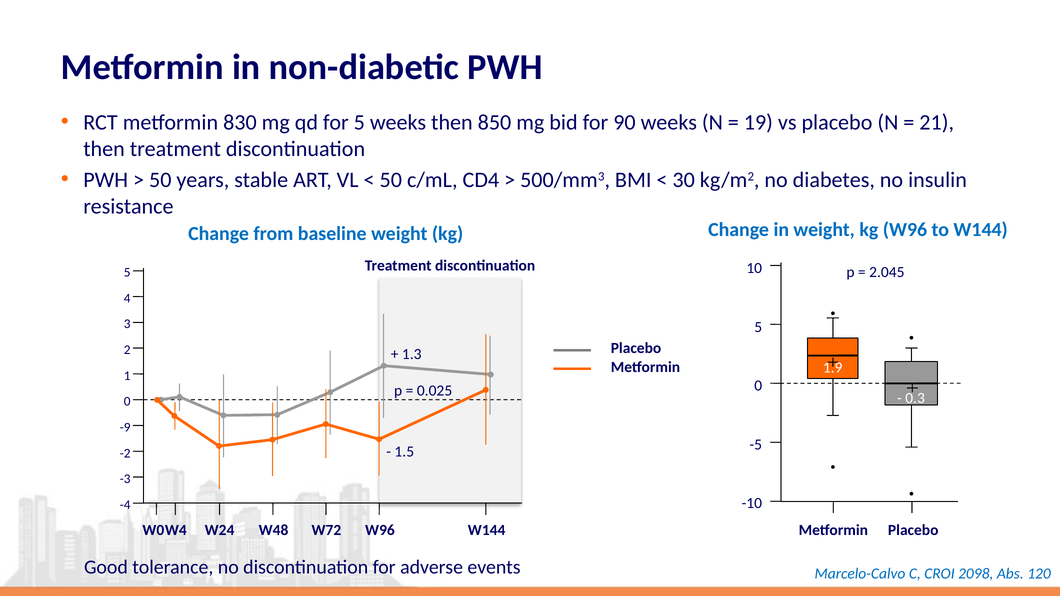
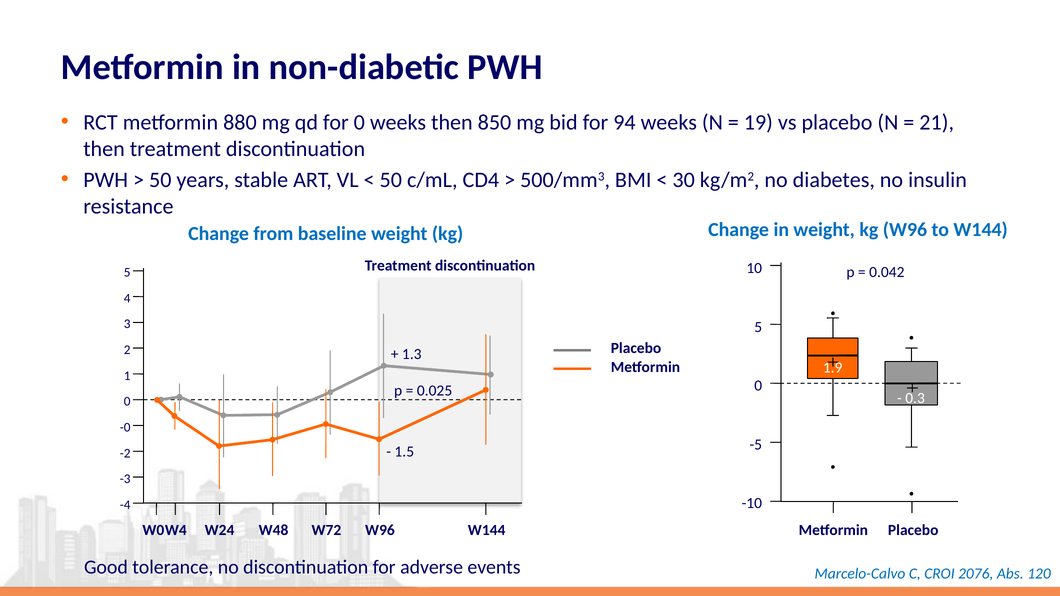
830: 830 -> 880 (240, 122)
for 5: 5 -> 0 (359, 122)
90: 90 -> 94 (624, 122)
2.045: 2.045 -> 0.042 (887, 272)
-9: -9 -> -0 (125, 427)
2098: 2098 -> 2076 (976, 574)
